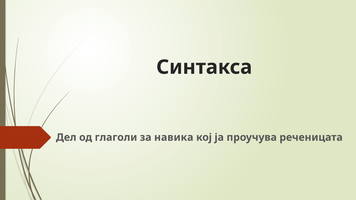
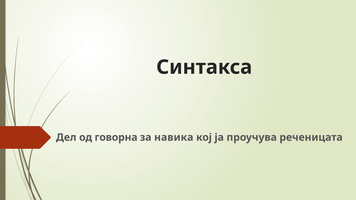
глаголи: глаголи -> говорна (116, 138)
